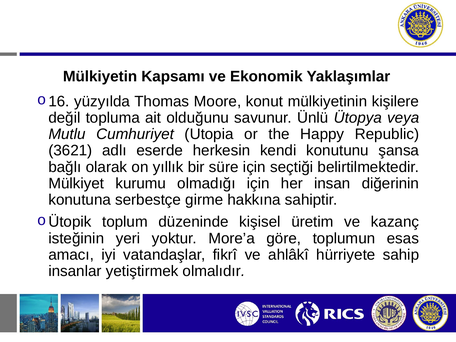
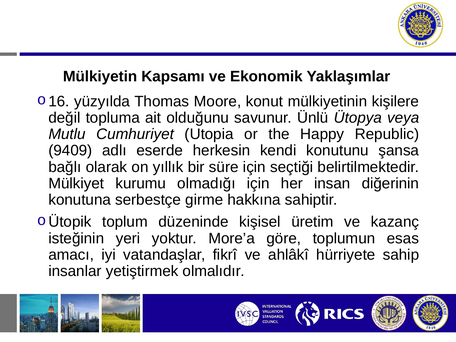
3621: 3621 -> 9409 (70, 151)
